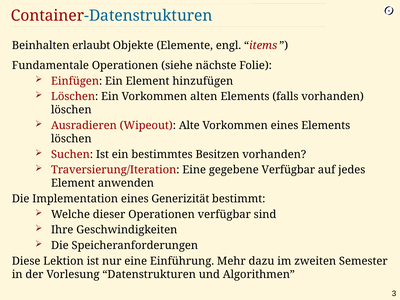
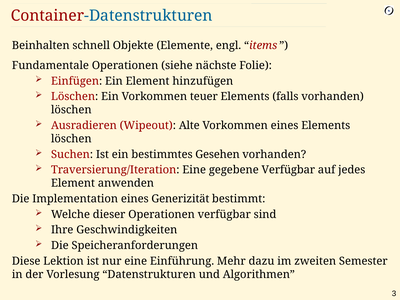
erlaubt: erlaubt -> schnell (91, 45)
alten: alten -> teuer (204, 97)
Besitzen: Besitzen -> Gesehen (218, 154)
